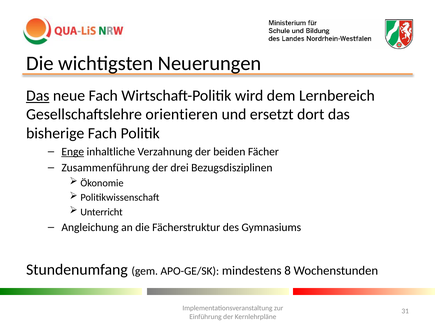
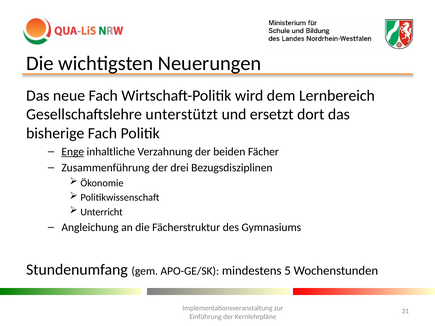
Das underline: present -> none (38, 96)
orientieren: orientieren -> unterstützt (182, 115)
8: 8 -> 5 (288, 271)
